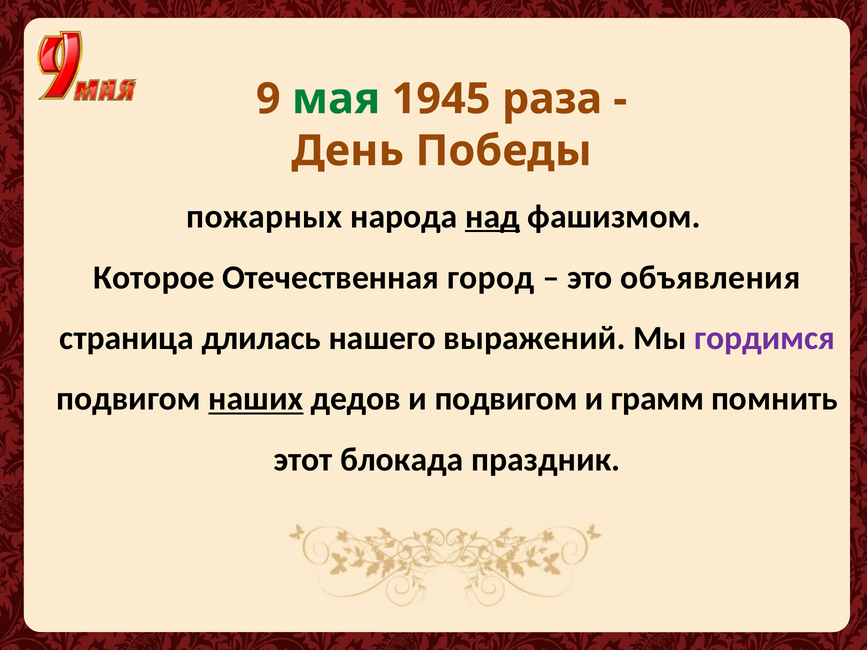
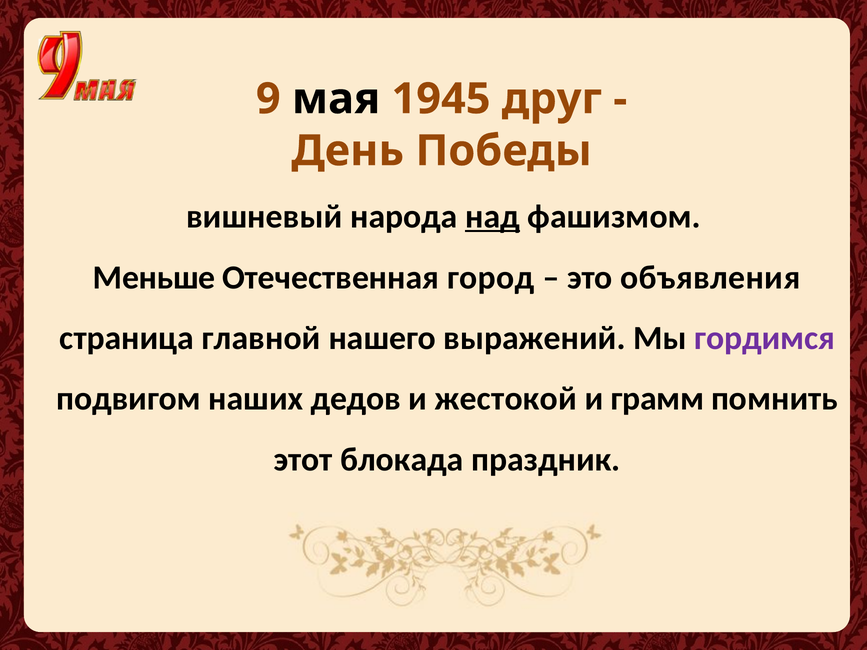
мая colour: green -> black (336, 99)
раза: раза -> друг (552, 99)
пожарных: пожарных -> вишневый (264, 217)
Которое: Которое -> Меньше (154, 278)
длилась: длилась -> главной (261, 338)
наших underline: present -> none (256, 399)
и подвигом: подвигом -> жестокой (506, 399)
